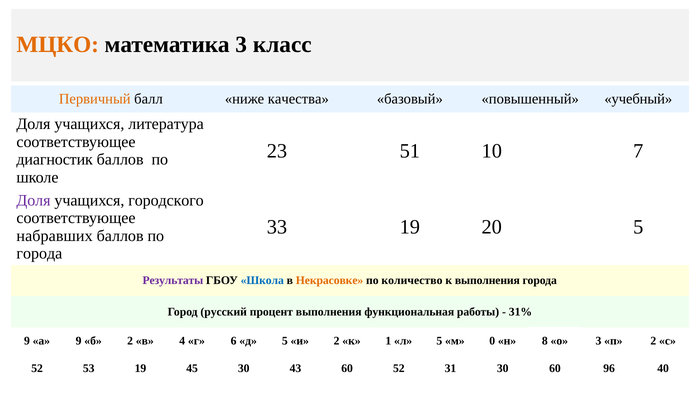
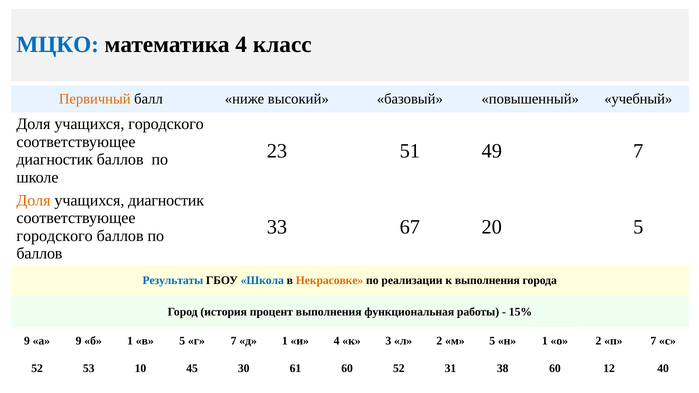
МЦКО colour: orange -> blue (58, 44)
математика 3: 3 -> 4 (241, 44)
качества: качества -> высокий (298, 99)
учащихся литература: литература -> городского (166, 124)
10: 10 -> 49 (492, 151)
Доля colour: purple -> orange (33, 200)
учащихся городского: городского -> диагностик (166, 200)
33 19: 19 -> 67 (410, 227)
набравших: набравших -> городского (55, 236)
города: города -> баллов (39, 254)
Результаты colour: purple -> blue (173, 281)
количество: количество -> реализации (412, 281)
русский: русский -> история (224, 312)
31%: 31% -> 15% (520, 312)
б 2: 2 -> 1 (130, 341)
в 4: 4 -> 5 (182, 341)
г 6: 6 -> 7 (234, 341)
д 5: 5 -> 1 (285, 341)
и 2: 2 -> 4 (337, 341)
1: 1 -> 3 (388, 341)
л 5: 5 -> 2 (439, 341)
м 0: 0 -> 5 (492, 341)
н 8: 8 -> 1 (545, 341)
о 3: 3 -> 2 (598, 341)
п 2: 2 -> 7 (653, 341)
53 19: 19 -> 10 (140, 368)
43: 43 -> 61 (295, 368)
31 30: 30 -> 38 (503, 368)
96: 96 -> 12 (609, 368)
